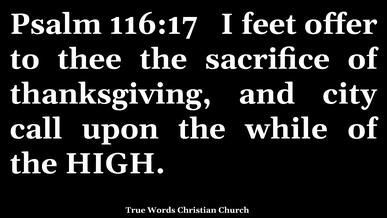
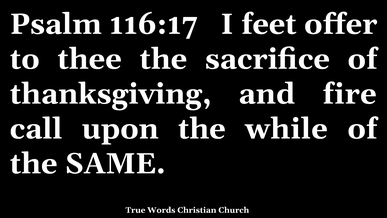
city: city -> fire (350, 94)
HIGH: HIGH -> SAME (115, 164)
